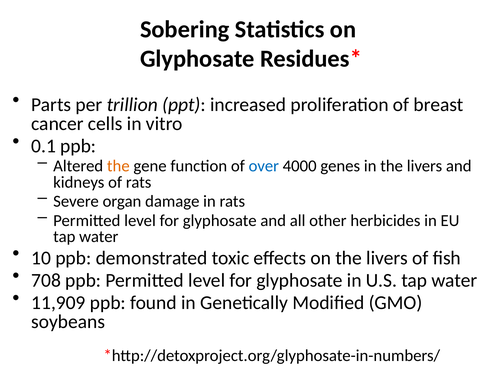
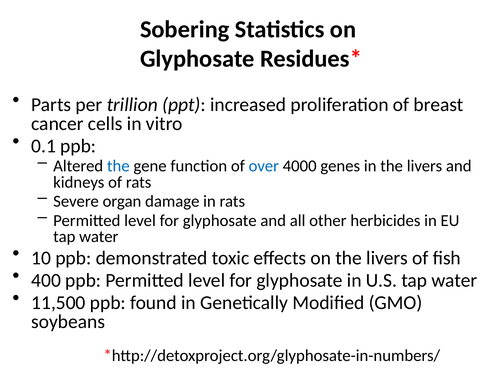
the colour: orange -> blue (118, 166)
708: 708 -> 400 (46, 280)
11,909: 11,909 -> 11,500 (58, 302)
